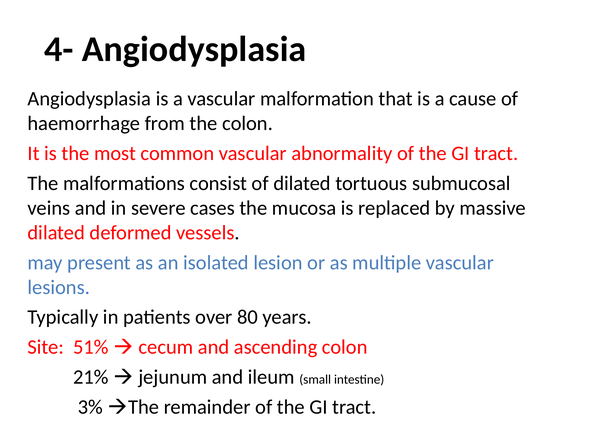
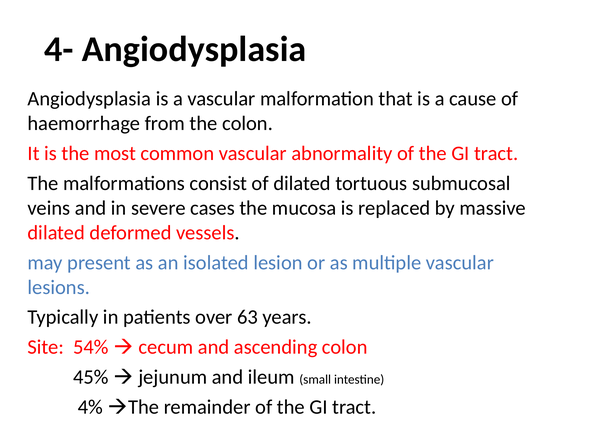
80: 80 -> 63 (247, 317)
51%: 51% -> 54% (91, 347)
21%: 21% -> 45% (91, 377)
3%: 3% -> 4% (90, 407)
